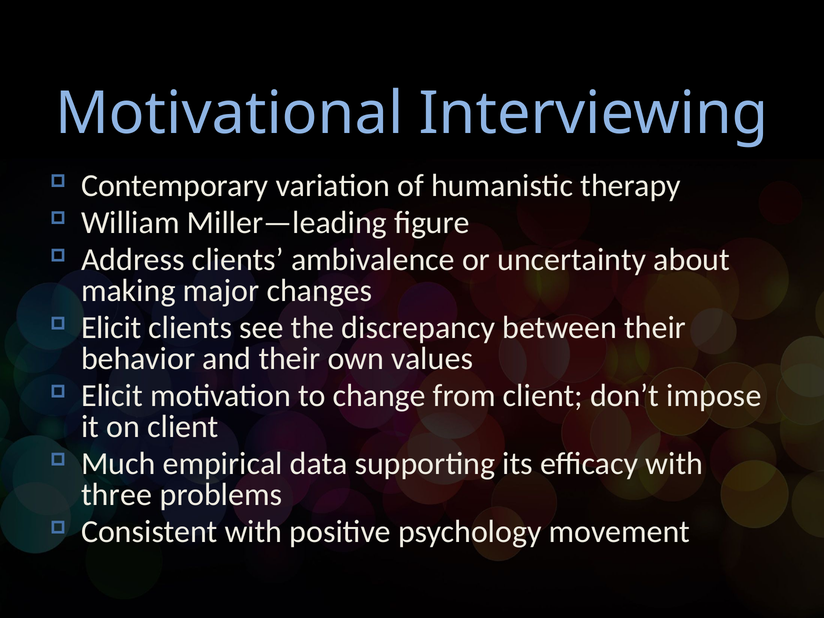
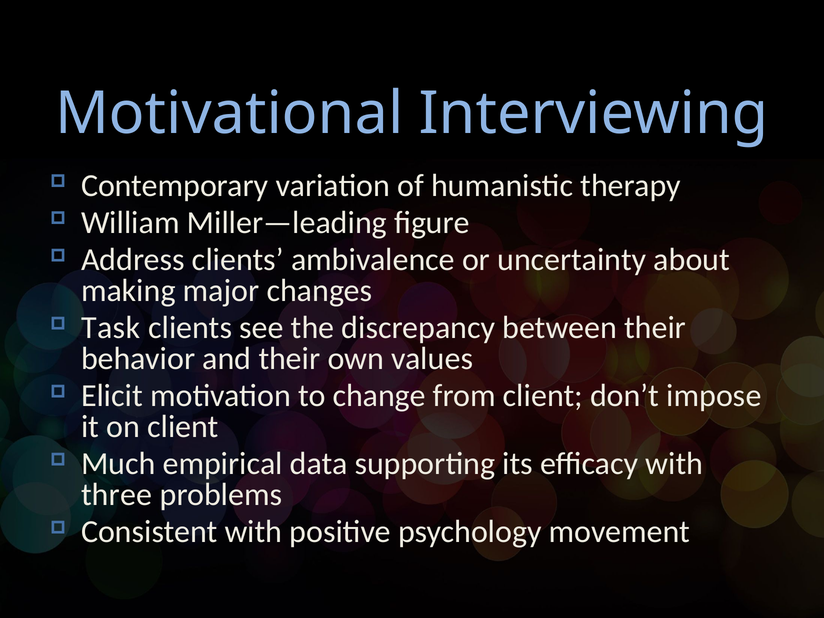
Elicit: Elicit -> Task (111, 328)
